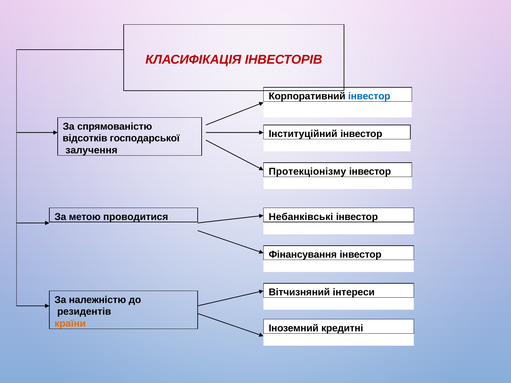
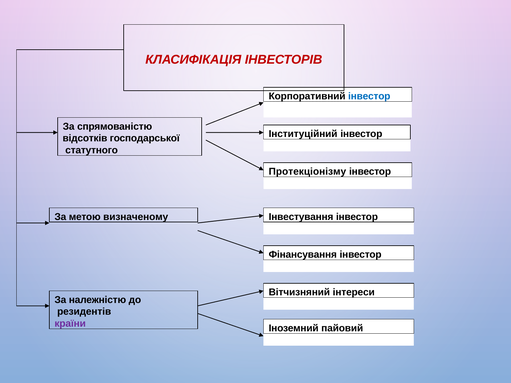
залучення: залучення -> статутного (92, 150)
проводитися: проводитися -> визначеному (136, 217)
Небанківські: Небанківські -> Інвестування (301, 217)
країни colour: orange -> purple (70, 324)
кредитні: кредитні -> пайовий (342, 328)
